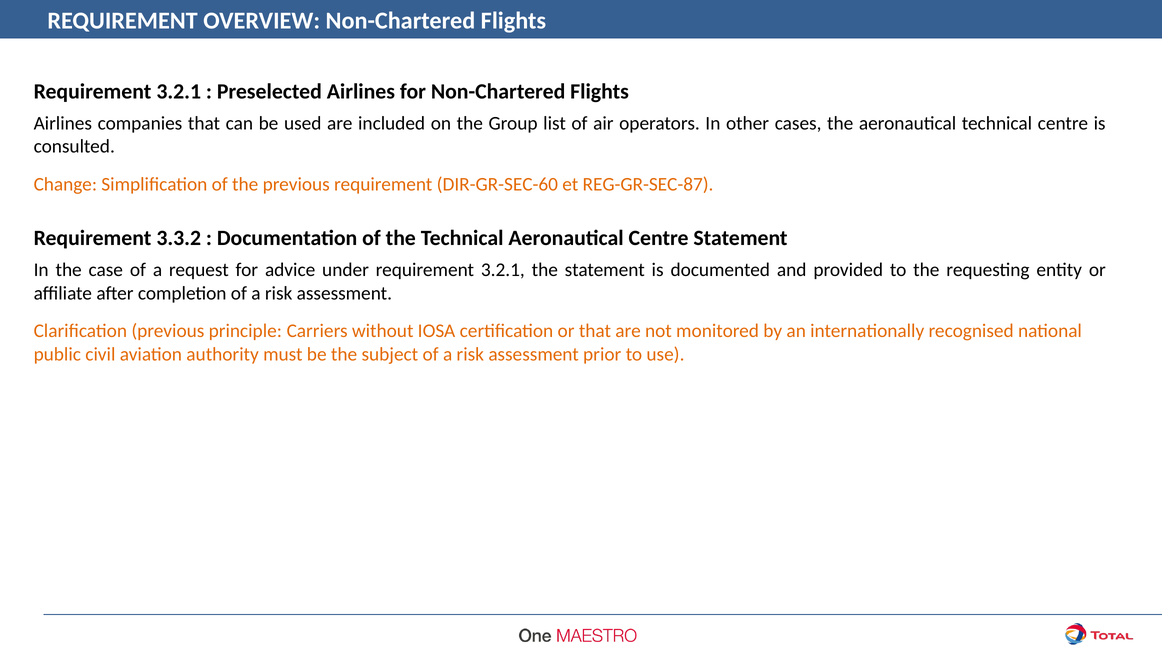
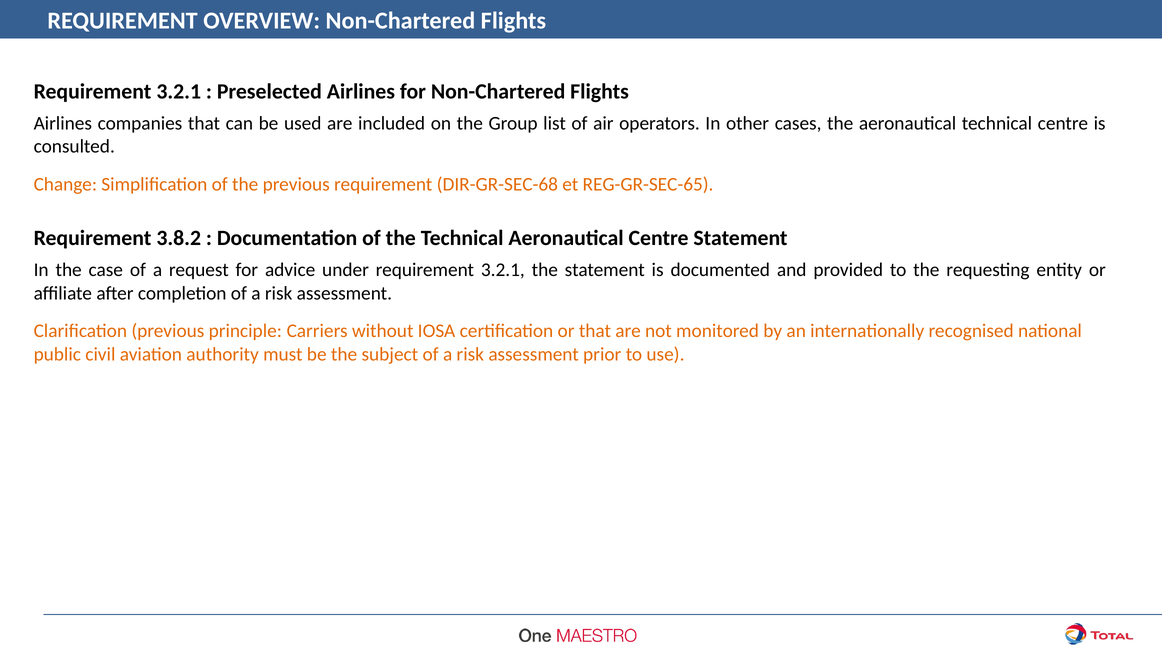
DIR-GR-SEC-60: DIR-GR-SEC-60 -> DIR-GR-SEC-68 (497, 185)
REG-GR-SEC-87: REG-GR-SEC-87 -> REG-GR-SEC-65 (648, 185)
3.3.2: 3.3.2 -> 3.8.2 (179, 238)
